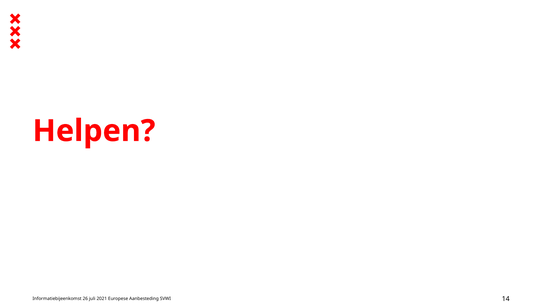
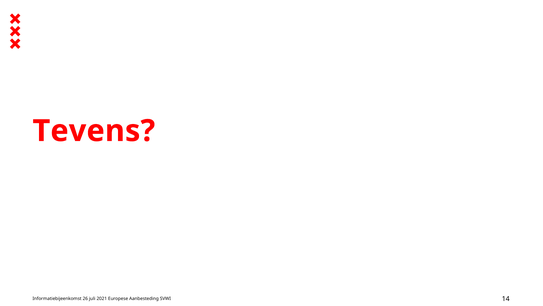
Helpen: Helpen -> Tevens (94, 131)
